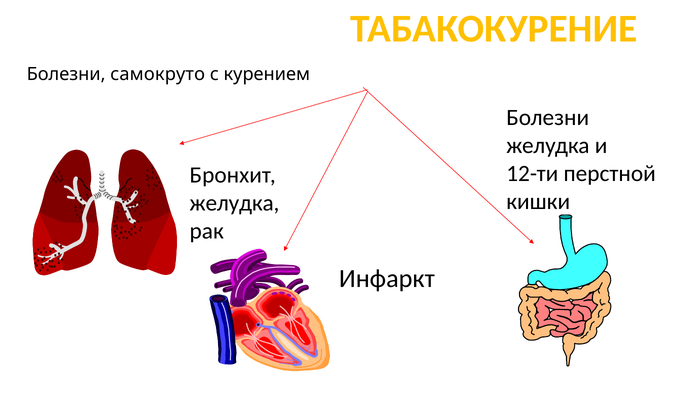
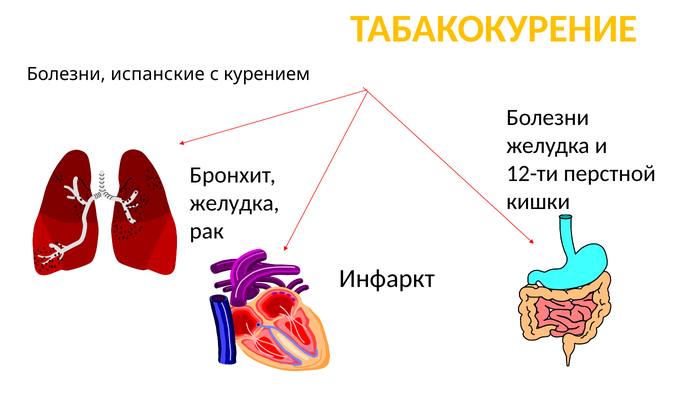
самокруто: самокруто -> испанские (158, 74)
